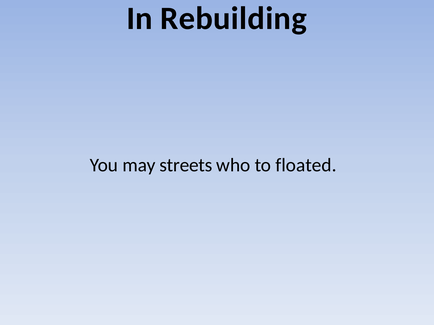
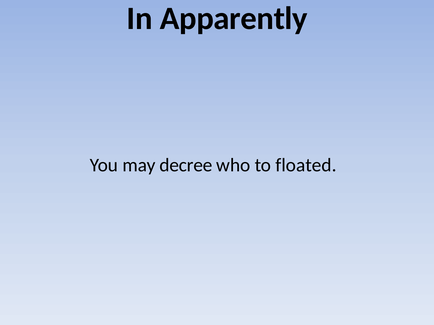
Rebuilding: Rebuilding -> Apparently (234, 19)
streets: streets -> decree (186, 166)
